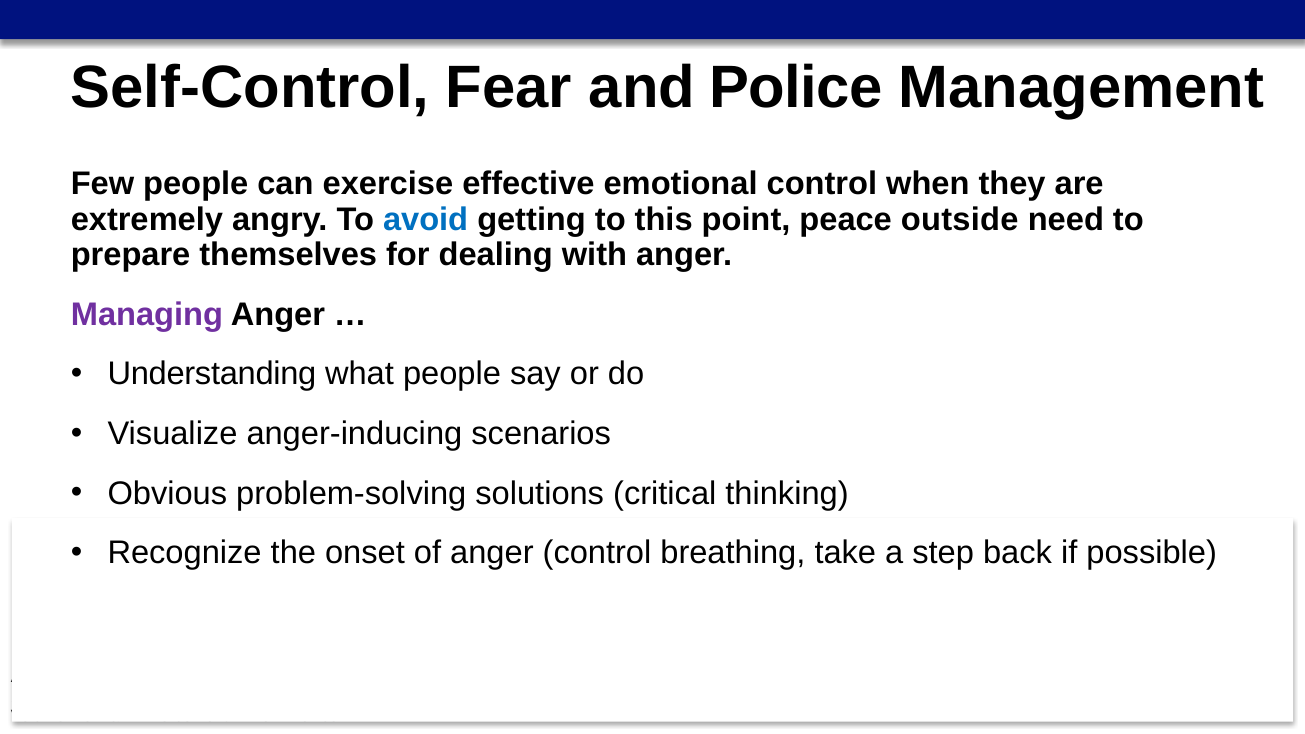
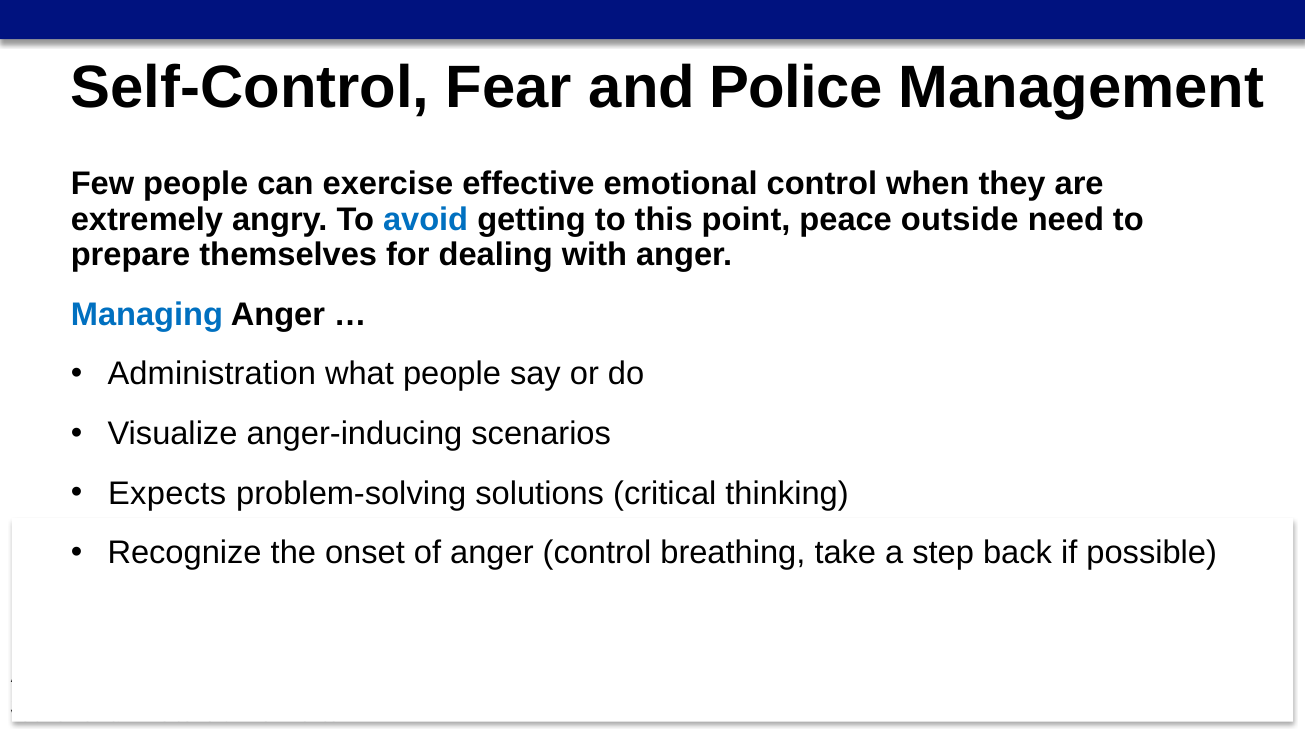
Managing colour: purple -> blue (147, 314)
Understanding: Understanding -> Administration (212, 374)
Obvious: Obvious -> Expects (167, 493)
